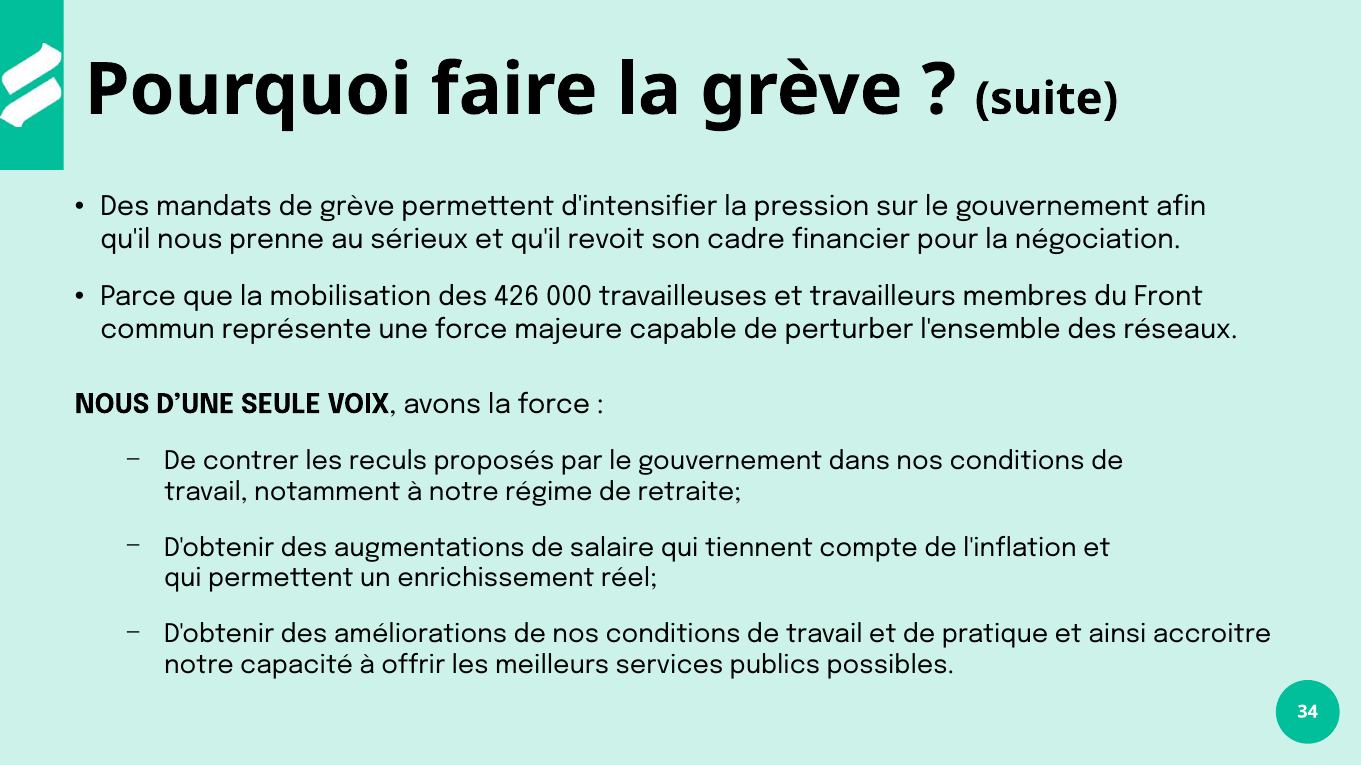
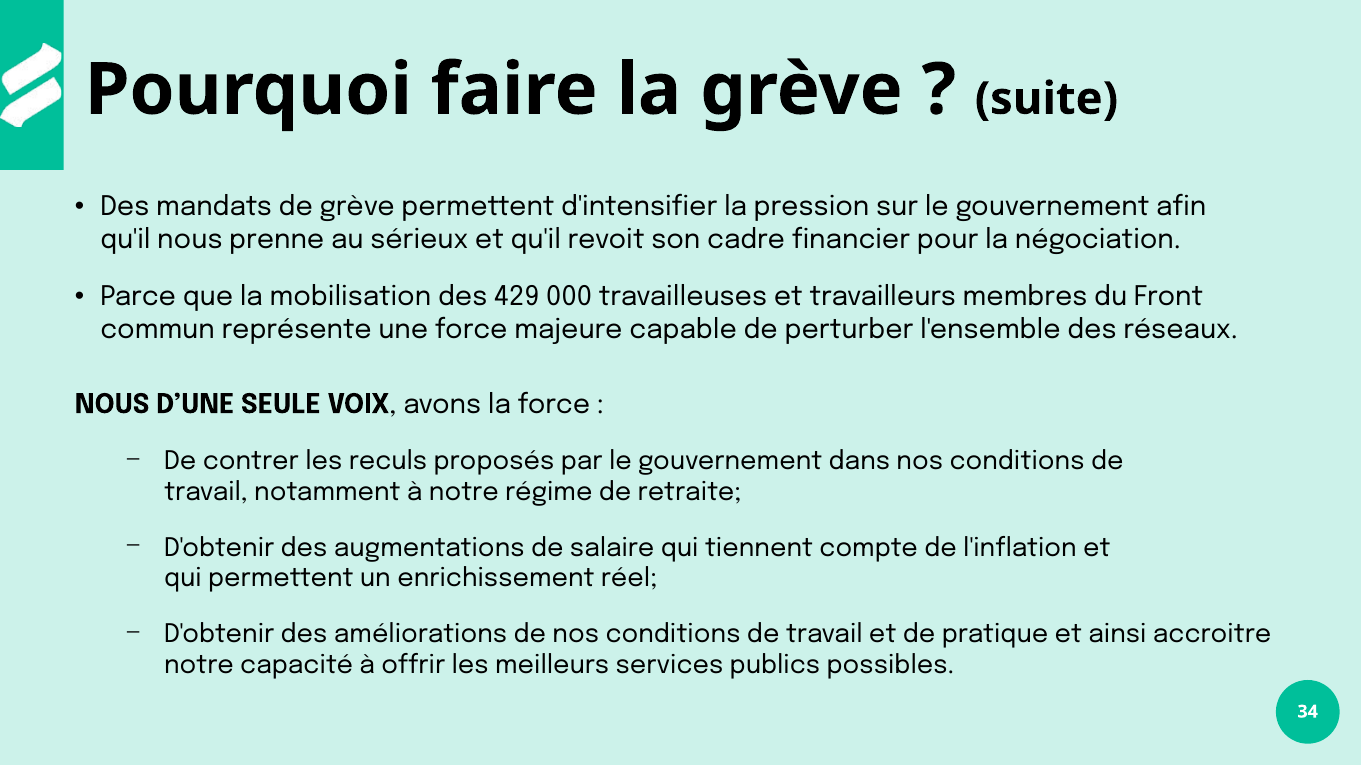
426: 426 -> 429 (517, 297)
